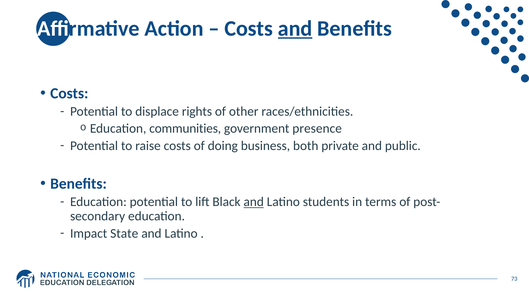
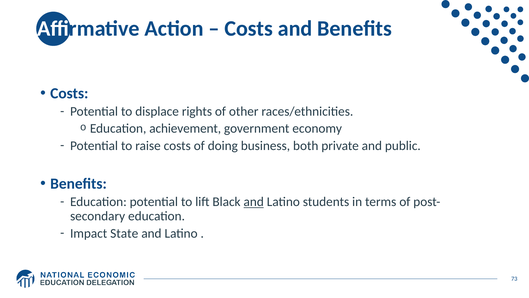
and underline: present -> none (295, 29)
communities: communities -> achievement (185, 128)
presence: presence -> economy (317, 128)
